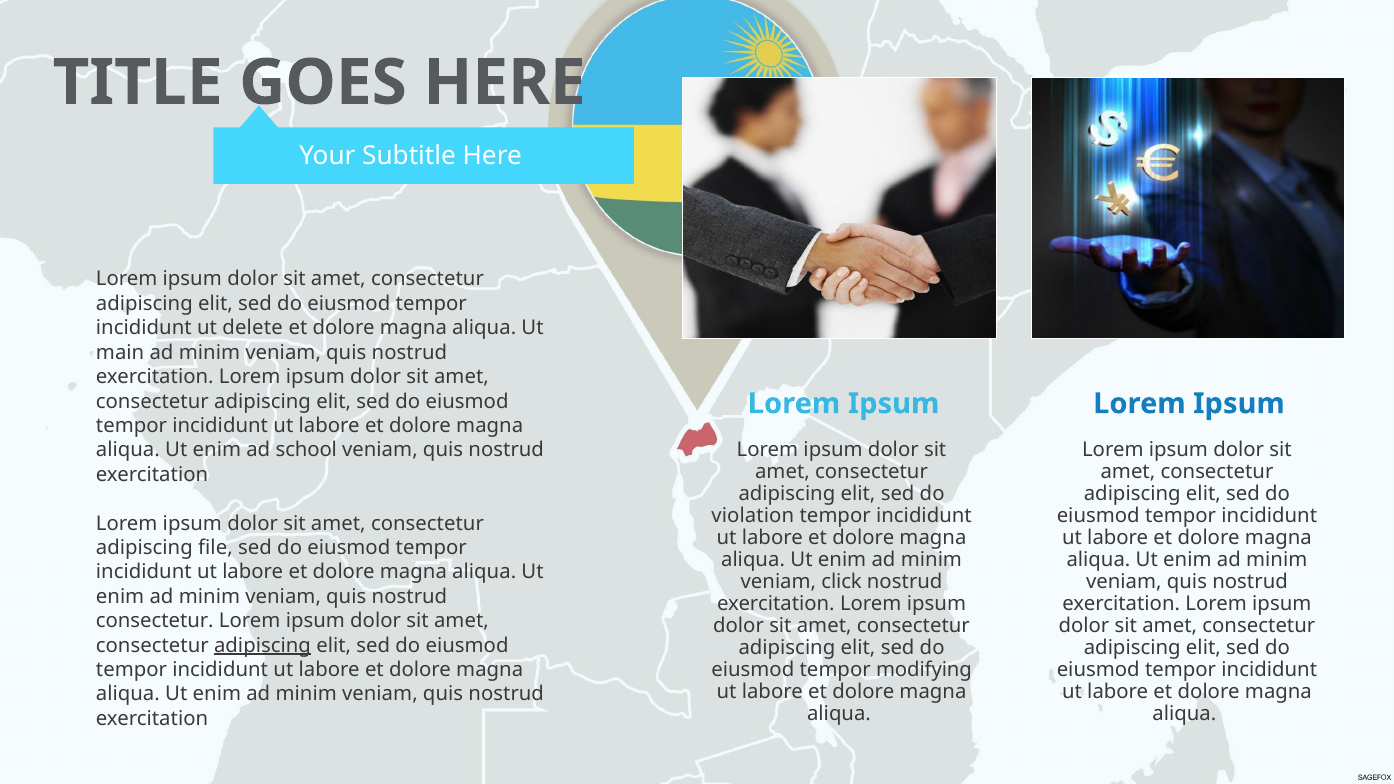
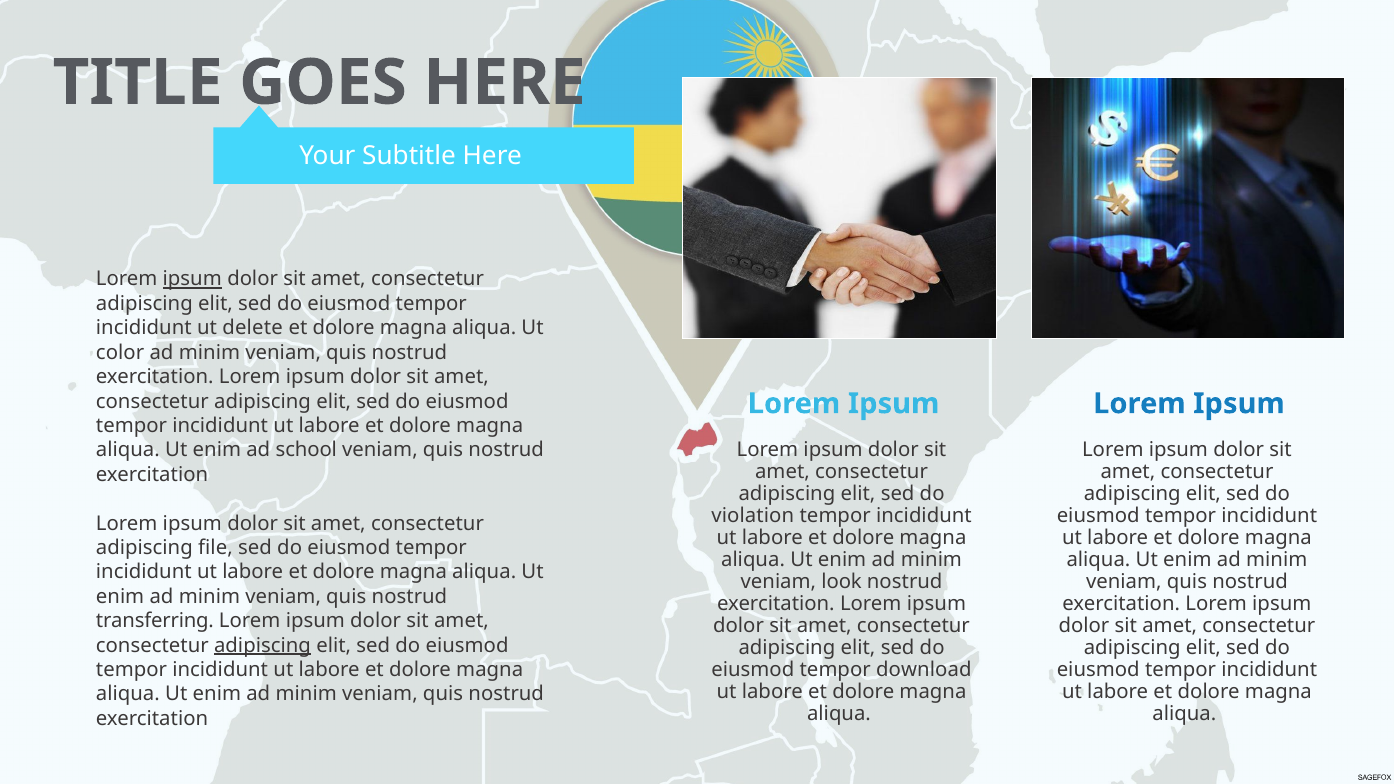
ipsum underline: none -> present (192, 279)
main: main -> color (120, 353)
click: click -> look (842, 582)
consectetur: consectetur -> transferring (155, 621)
modifying: modifying -> download (924, 670)
